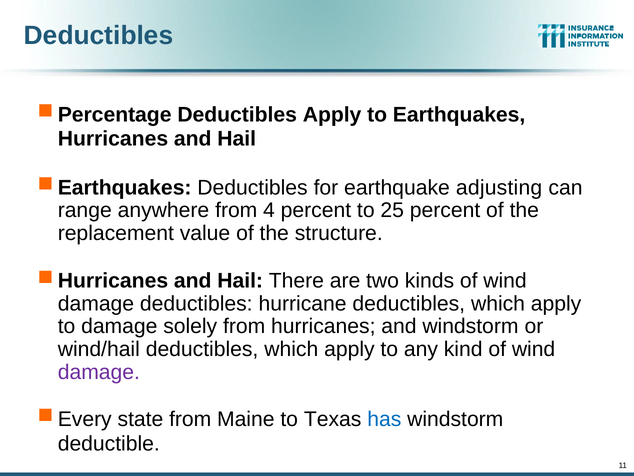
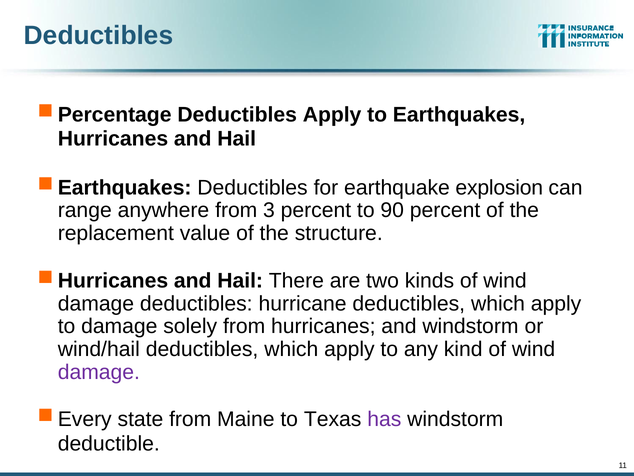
adjusting: adjusting -> explosion (499, 187)
4: 4 -> 3 (269, 210)
25: 25 -> 90 (392, 210)
has colour: blue -> purple (384, 419)
